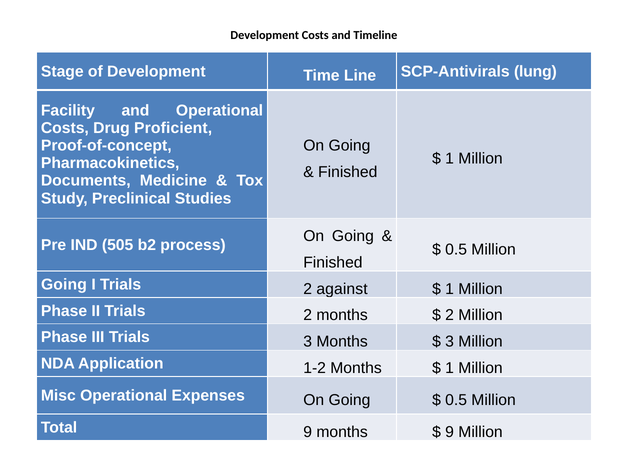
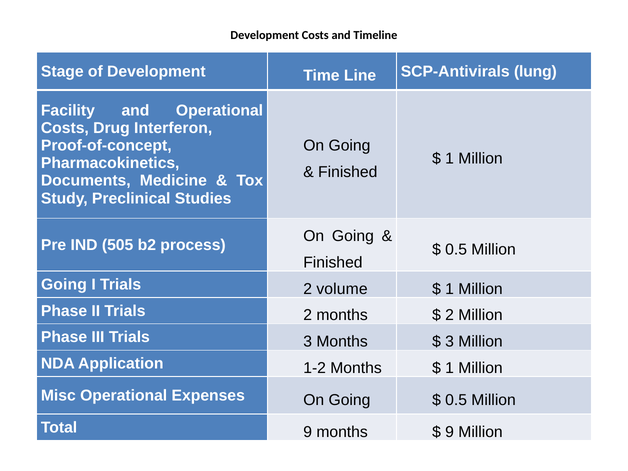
Proficient: Proficient -> Interferon (173, 128)
against: against -> volume (342, 289)
